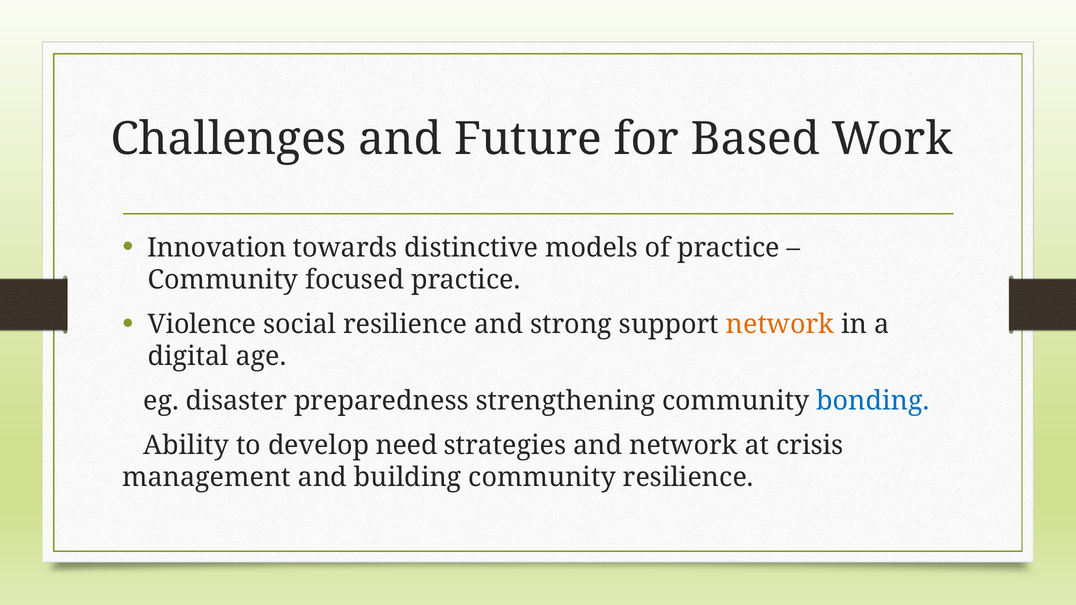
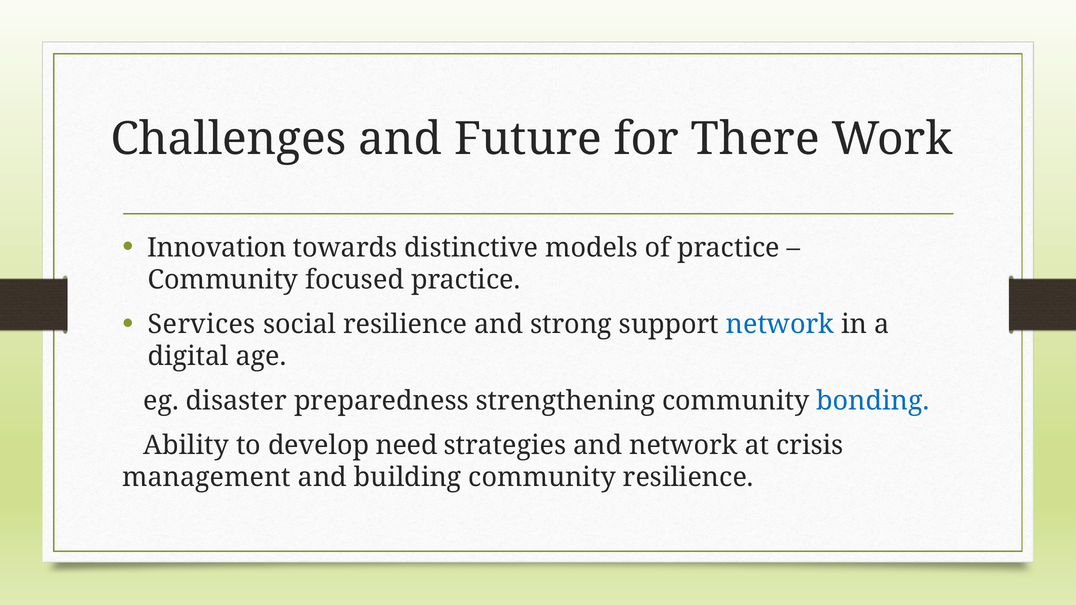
Based: Based -> There (755, 139)
Violence: Violence -> Services (202, 324)
network colour: orange -> blue (780, 324)
